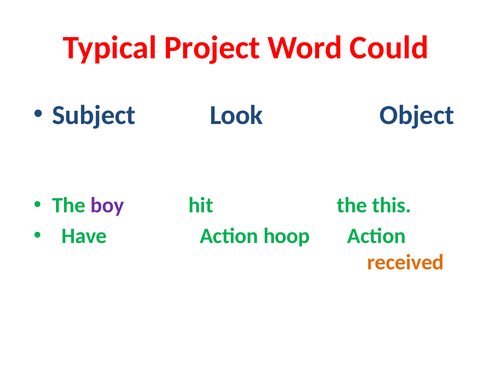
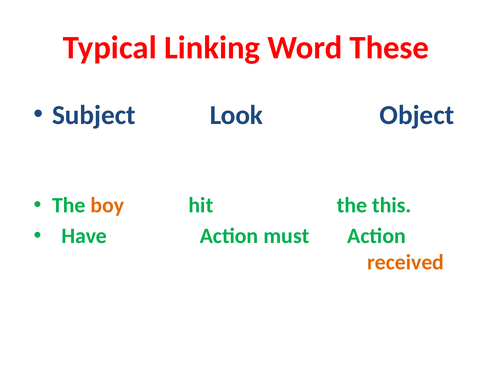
Project: Project -> Linking (212, 48)
Could: Could -> These (389, 48)
boy colour: purple -> orange (107, 205)
hoop: hoop -> must (286, 236)
